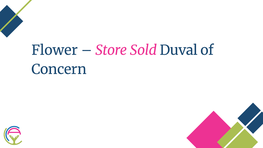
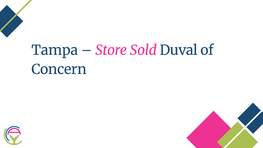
Flower: Flower -> Tampa (55, 50)
